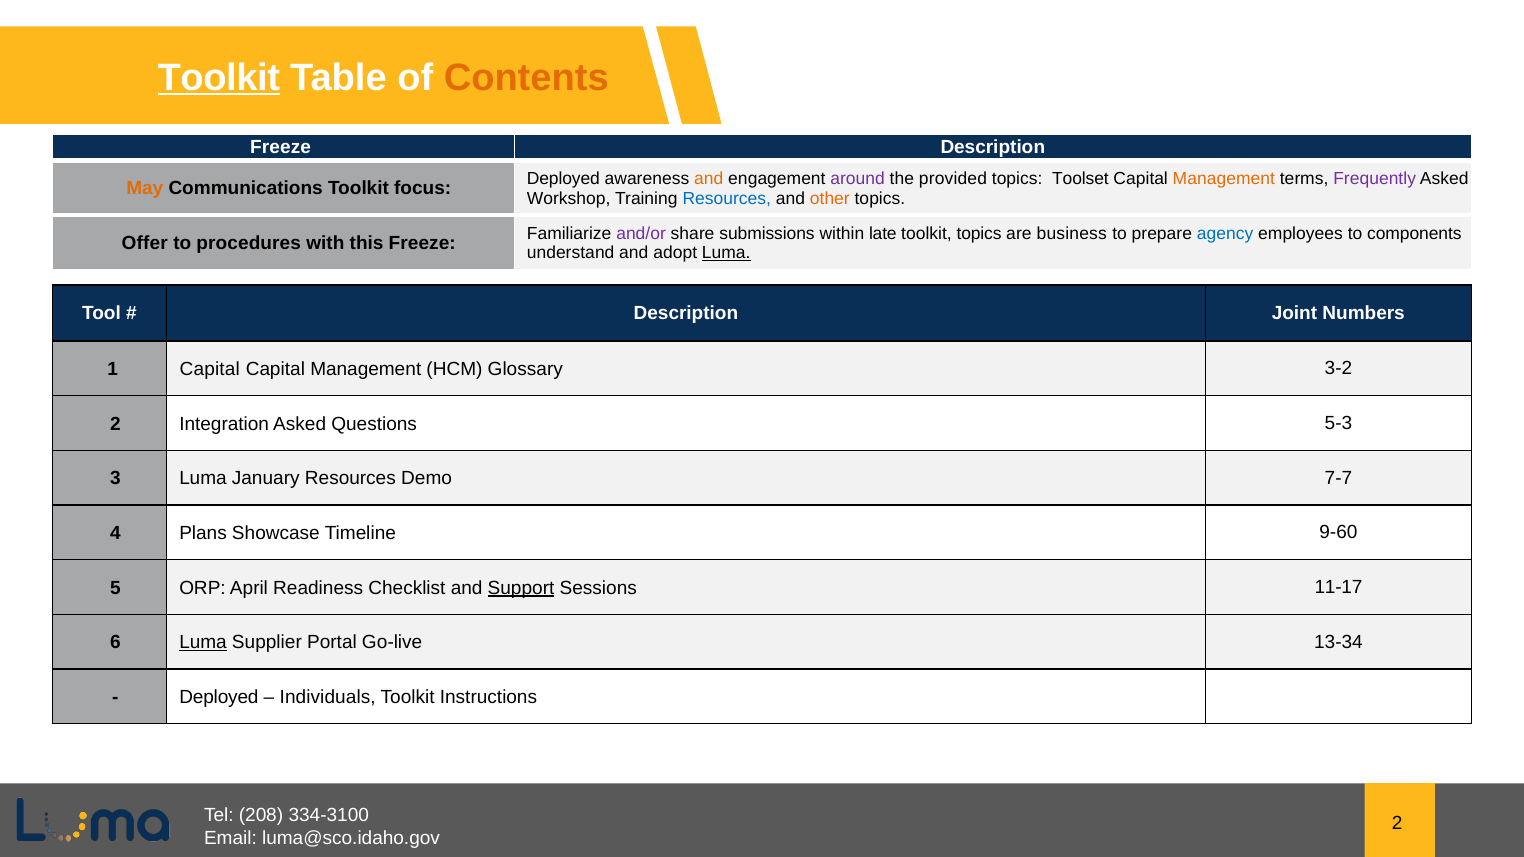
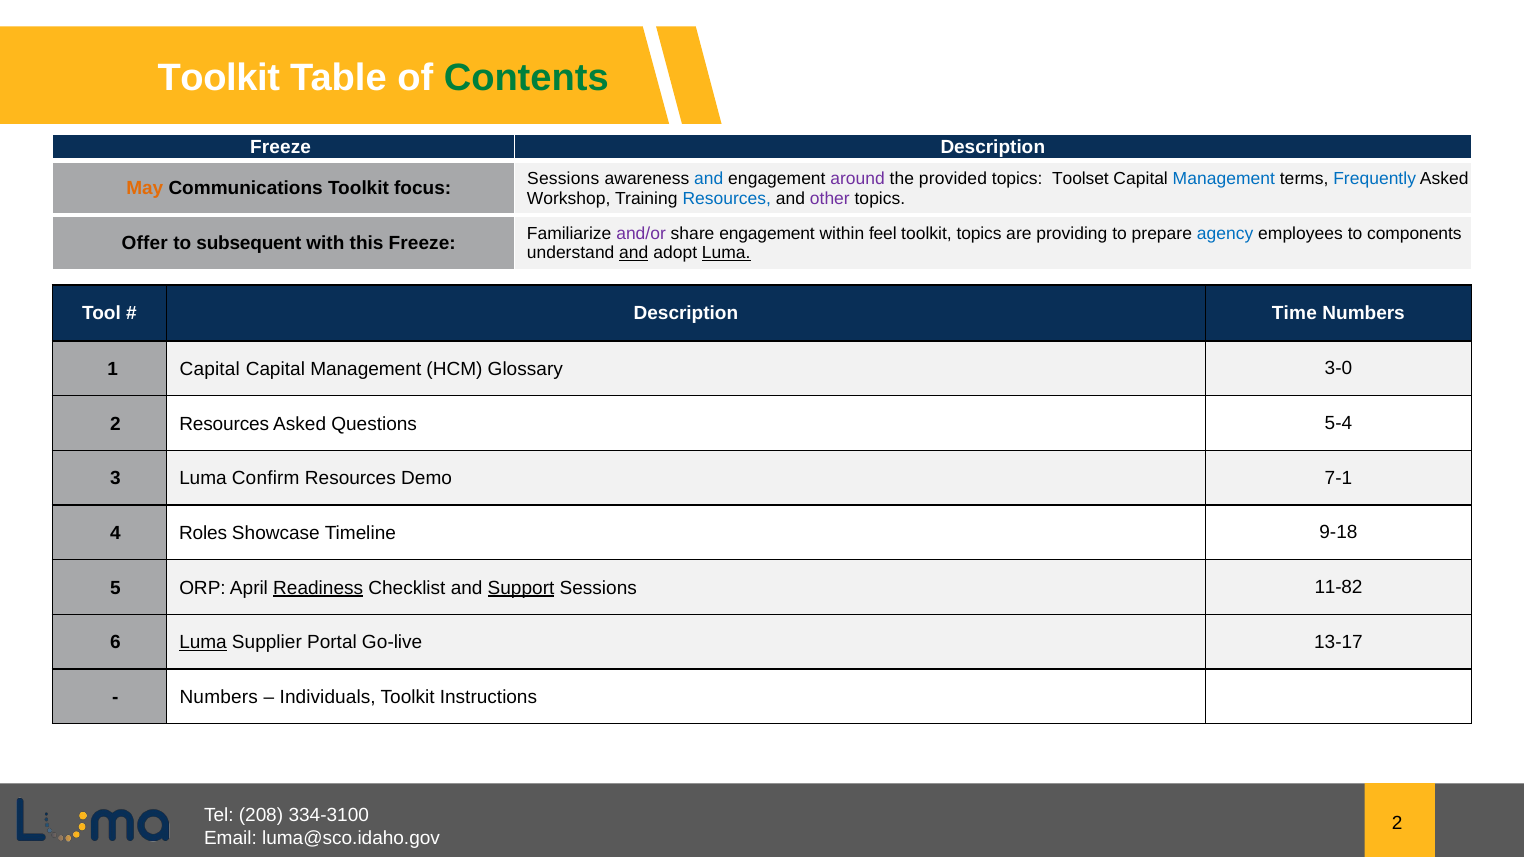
Toolkit underline: present -> none (219, 77)
Contents colour: orange -> green (526, 77)
Deployed: Deployed -> Sessions (563, 179)
and colour: orange -> blue (709, 179)
Management colour: orange -> blue (1224, 179)
Frequently colour: purple -> blue (1375, 179)
other colour: orange -> purple (830, 198)
share submissions: submissions -> engagement (767, 233)
late: late -> feel (883, 233)
business: business -> providing (1072, 233)
procedures: procedures -> subsequent (249, 243)
and underline: none -> present (634, 253)
Joint: Joint -> Time (1294, 313)
3-2: 3-2 -> 3-0 (1338, 369)
2 Integration: Integration -> Resources (224, 424)
5-3: 5-3 -> 5-4 (1338, 423)
January: January -> Confirm (266, 479)
7-7: 7-7 -> 7-1 (1338, 478)
Plans: Plans -> Roles (203, 533)
9-60: 9-60 -> 9-18 (1338, 533)
Readiness underline: none -> present (318, 588)
11-17: 11-17 -> 11-82 (1338, 587)
13-34: 13-34 -> 13-17 (1338, 642)
Deployed: Deployed -> Numbers (219, 697)
